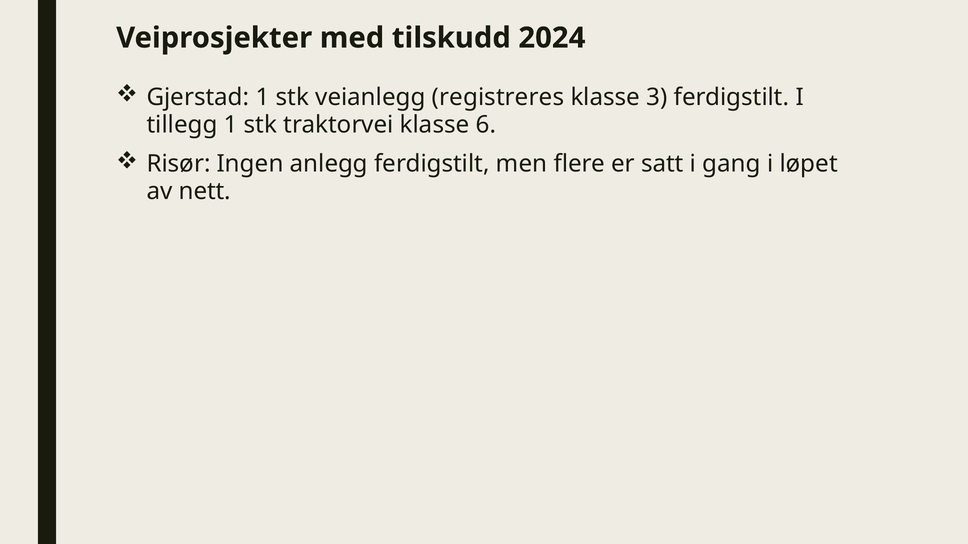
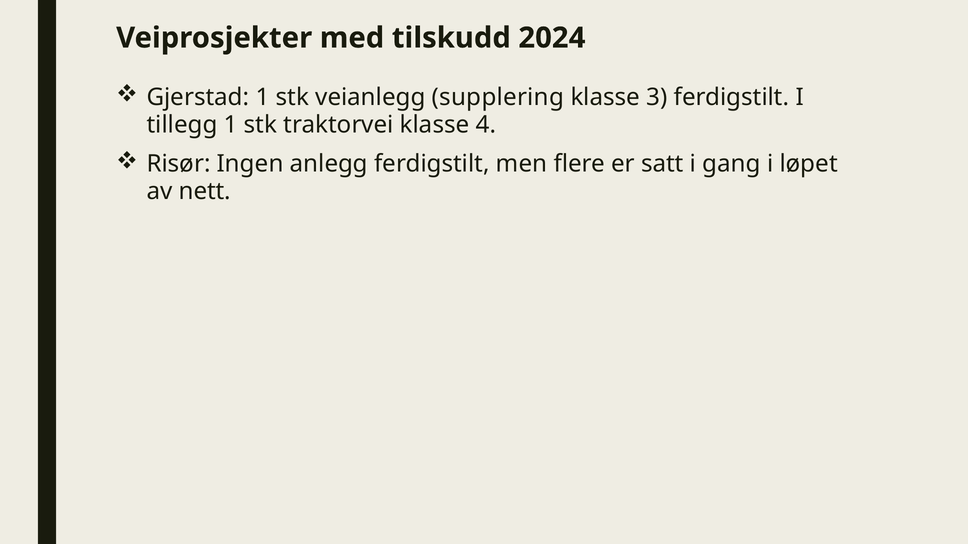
registreres: registreres -> supplering (498, 97)
6: 6 -> 4 (486, 125)
